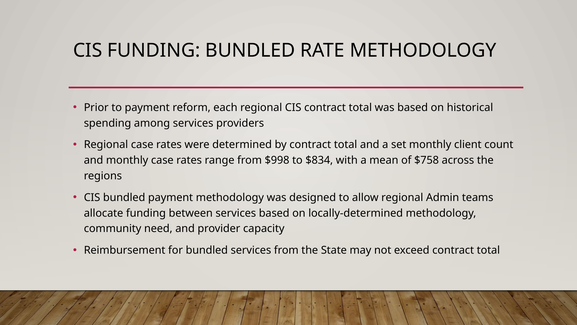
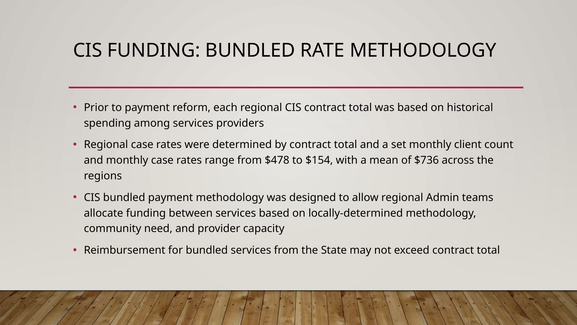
$998: $998 -> $478 (277, 160)
$834: $834 -> $154 (319, 160)
$758: $758 -> $736 (427, 160)
